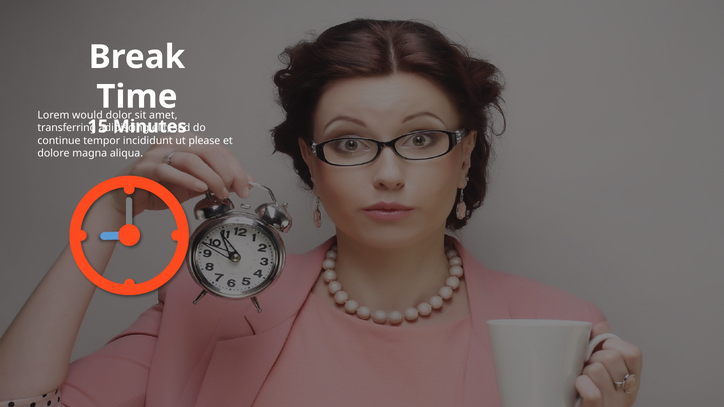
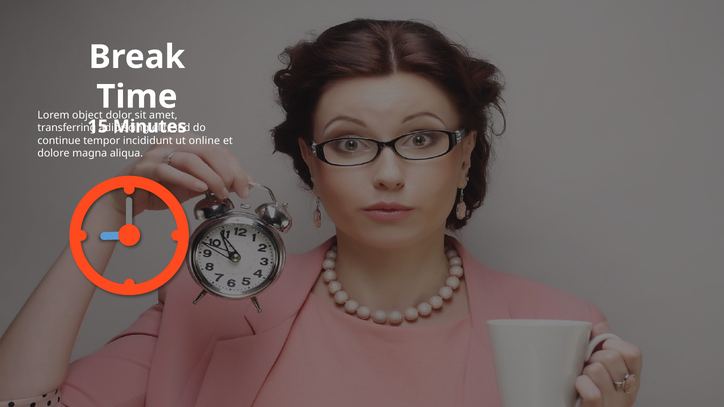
would: would -> object (87, 115)
please: please -> online (204, 141)
